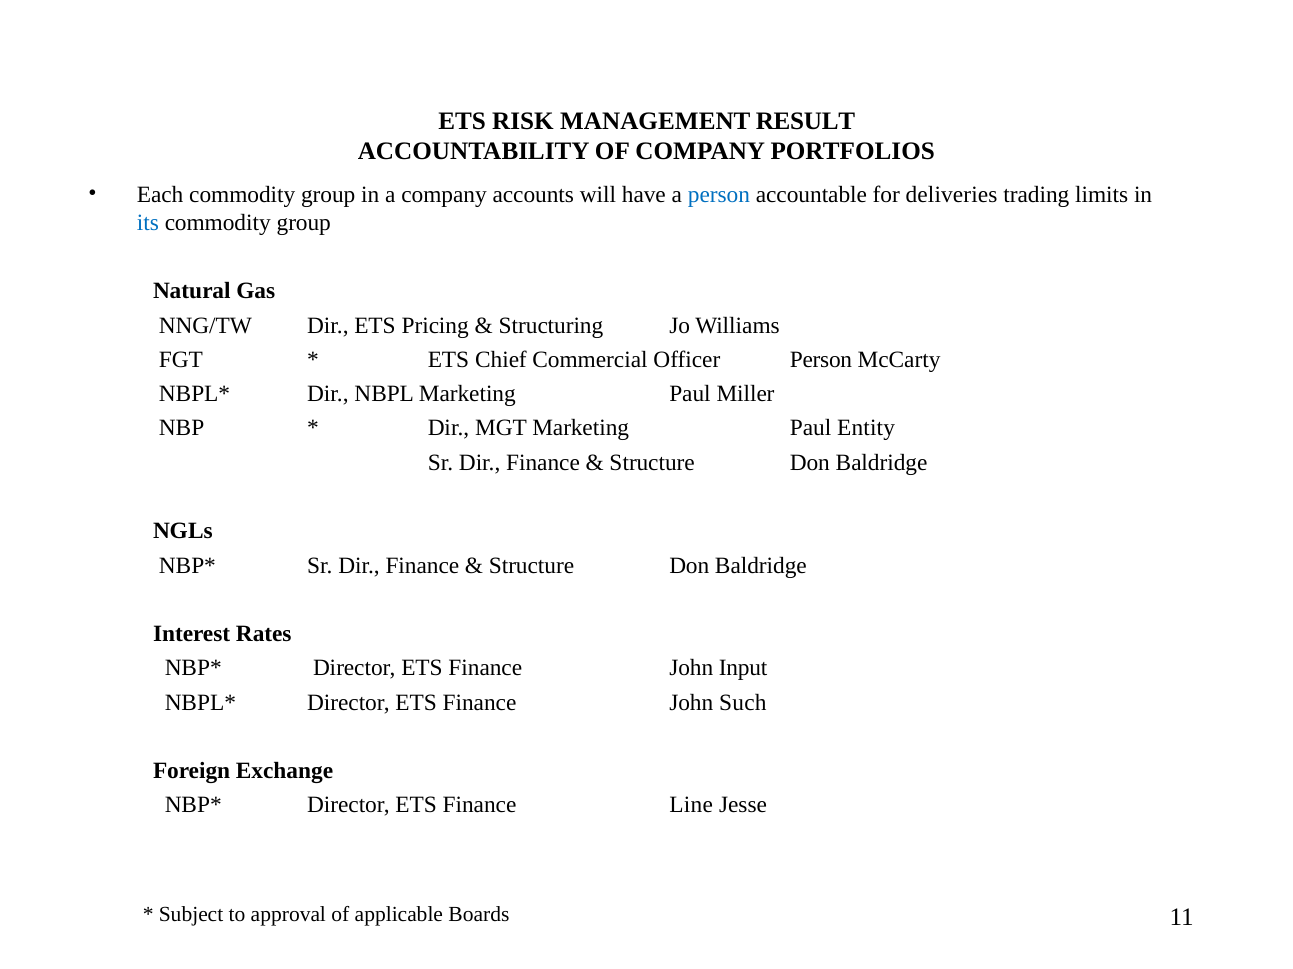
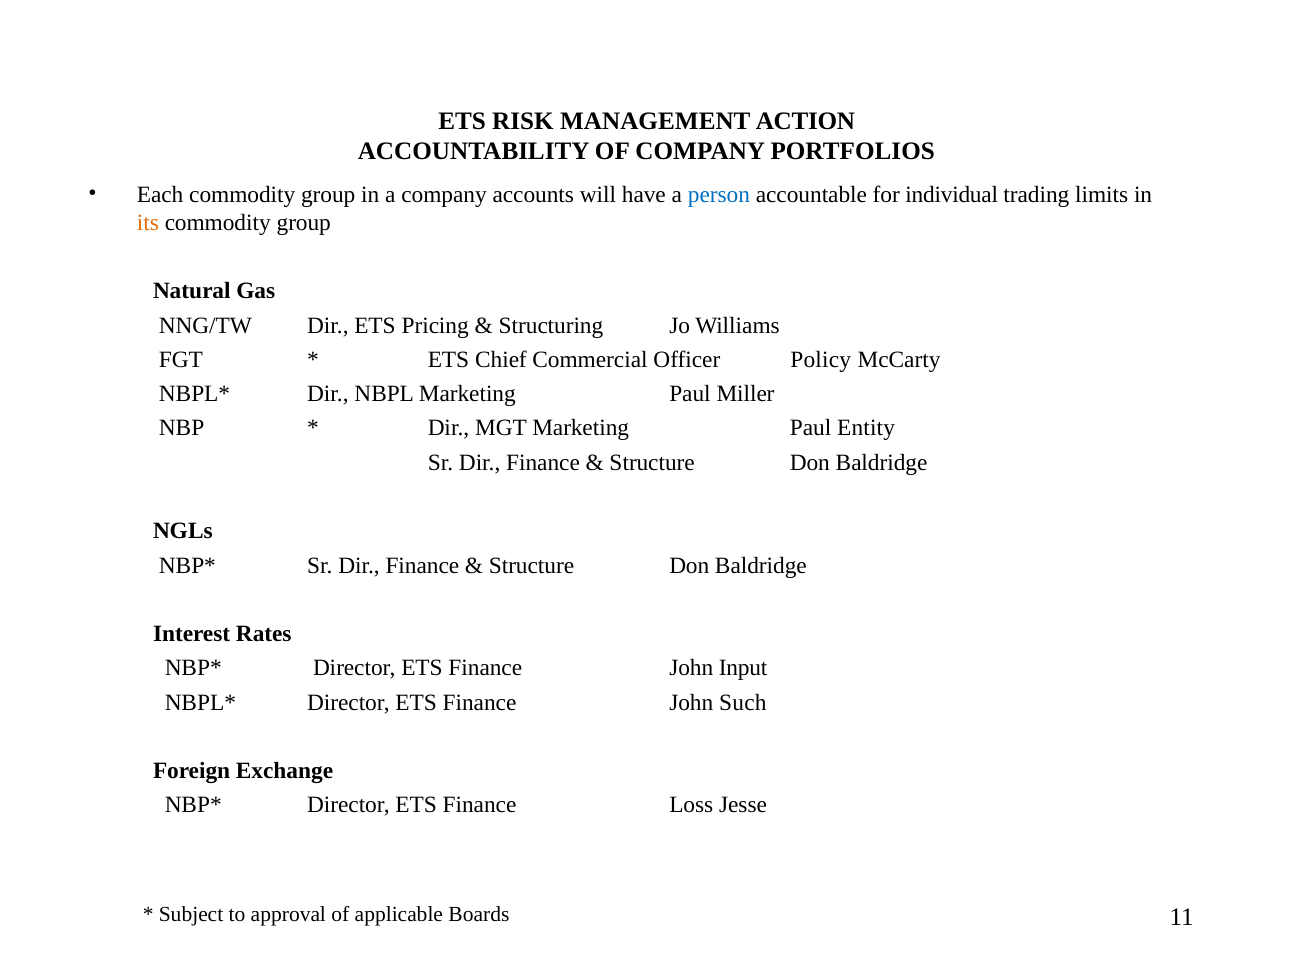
RESULT: RESULT -> ACTION (805, 121)
deliveries: deliveries -> individual (952, 195)
its colour: blue -> orange (148, 223)
Officer Person: Person -> Policy (821, 360)
Line: Line -> Loss (691, 806)
